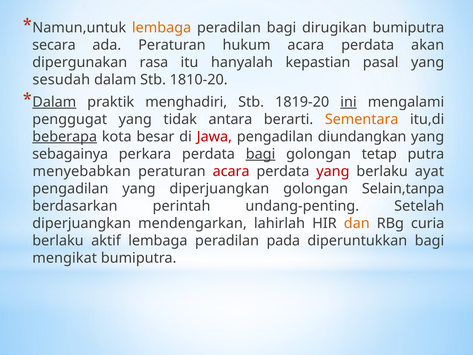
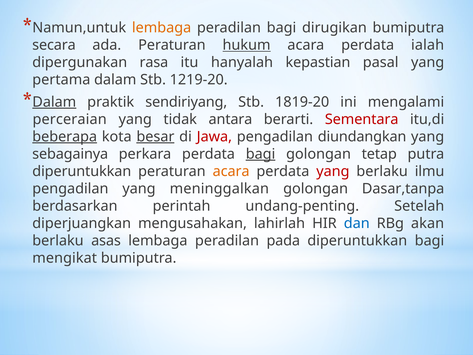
hukum underline: none -> present (247, 45)
akan: akan -> ialah (428, 45)
sesudah: sesudah -> pertama (61, 80)
1810-20: 1810-20 -> 1219-20 (199, 80)
menghadiri: menghadiri -> sendiriyang (186, 102)
ini underline: present -> none (349, 102)
penggugat: penggugat -> perceraian (70, 119)
Sementara colour: orange -> red (362, 119)
besar underline: none -> present (155, 137)
menyebabkan: menyebabkan -> diperuntukkan (82, 171)
acara colour: red -> orange (231, 171)
ayat: ayat -> ilmu (430, 171)
yang diperjuangkan: diperjuangkan -> meninggalkan (219, 189)
Selain,tanpa: Selain,tanpa -> Dasar,tanpa (403, 189)
mendengarkan: mendengarkan -> mengusahakan (193, 223)
dan colour: orange -> blue (357, 223)
curia: curia -> akan (428, 223)
aktif: aktif -> asas (106, 240)
